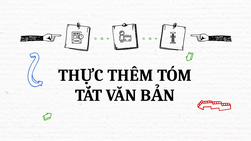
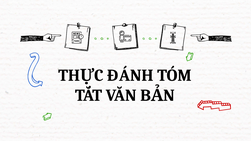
THÊM: THÊM -> ĐÁNH (130, 75)
